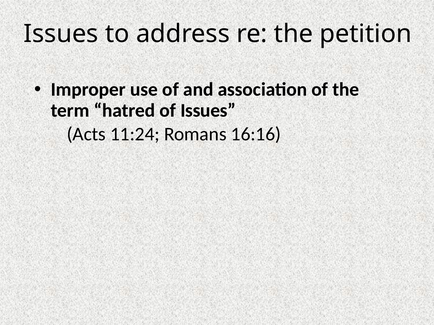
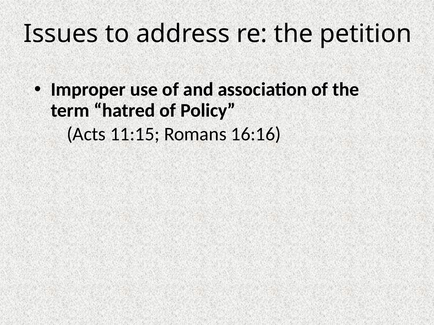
of Issues: Issues -> Policy (208, 111)
11:24: 11:24 -> 11:15 (135, 134)
